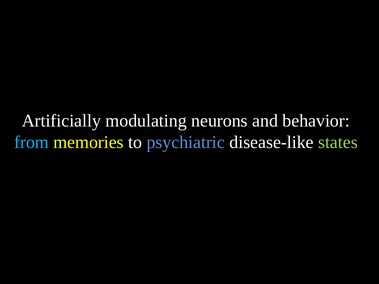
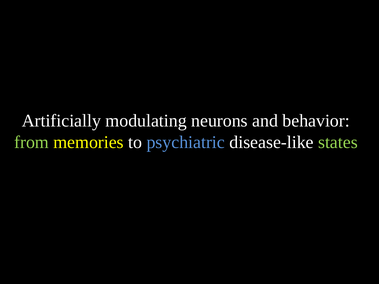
from colour: light blue -> light green (32, 142)
